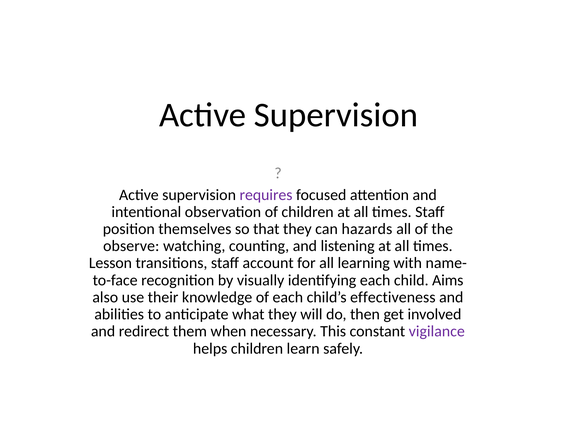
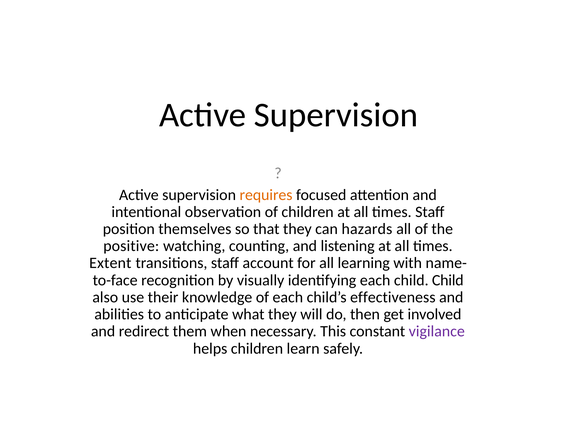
requires colour: purple -> orange (266, 195)
observe: observe -> positive (131, 246)
Lesson: Lesson -> Extent (110, 263)
child Aims: Aims -> Child (448, 281)
